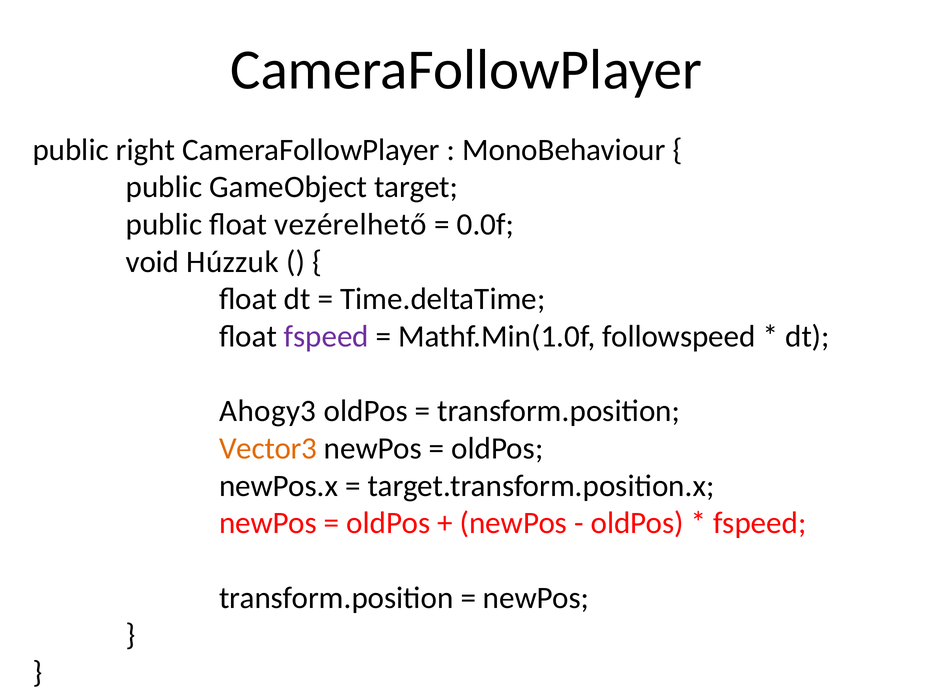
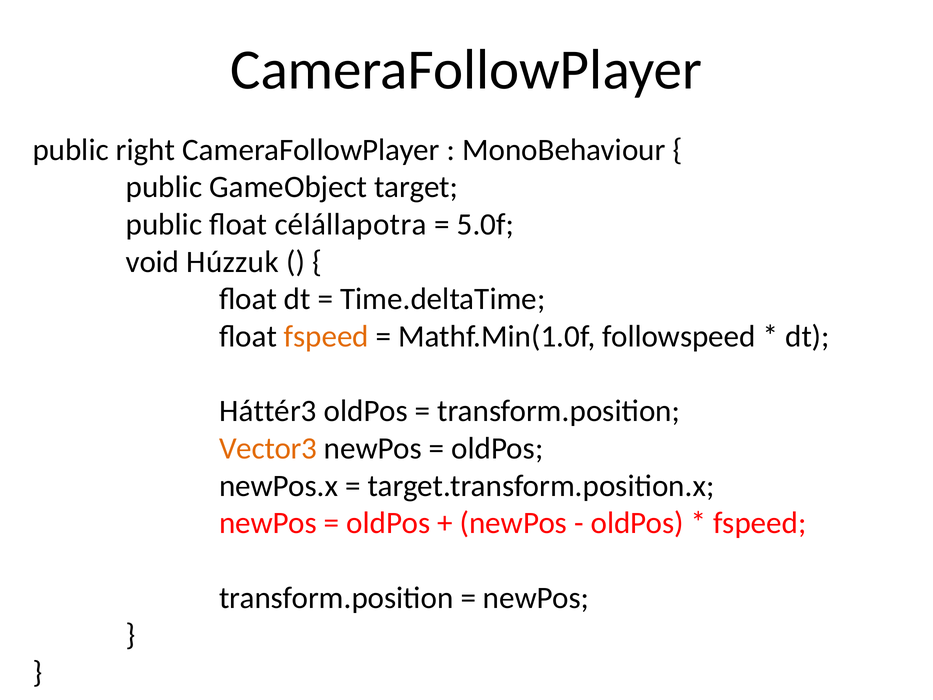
vezérelhető: vezérelhető -> célállapotra (351, 224)
0.0f: 0.0f -> 5.0f (485, 224)
fspeed colour: purple -> orange (326, 336)
Ahogy3: Ahogy3 -> Háttér3 (268, 411)
